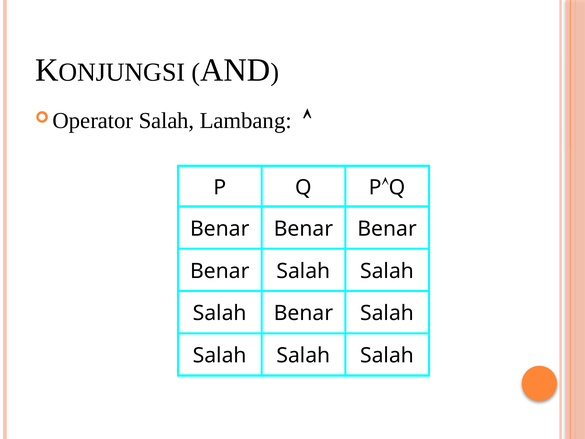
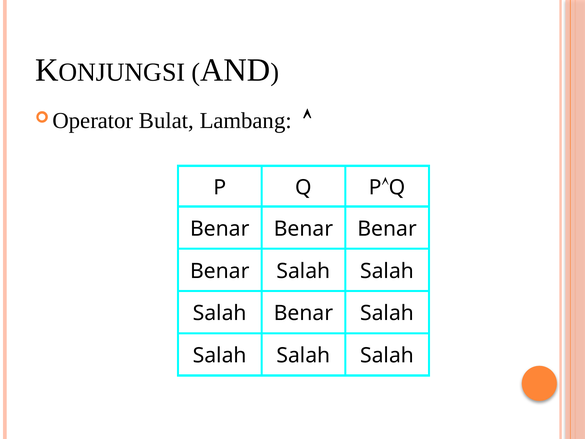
Salah: Salah -> Bulat (166, 121)
